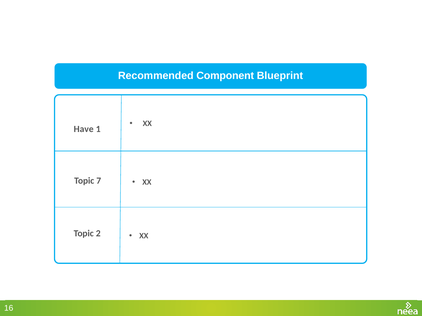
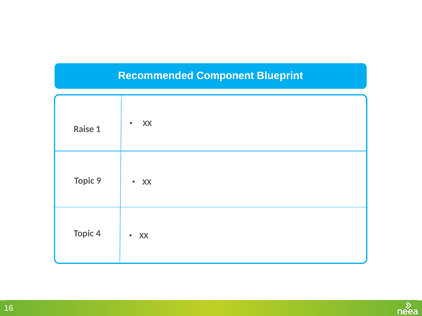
Have: Have -> Raise (84, 129)
7: 7 -> 9 (99, 181)
2: 2 -> 4 (98, 234)
